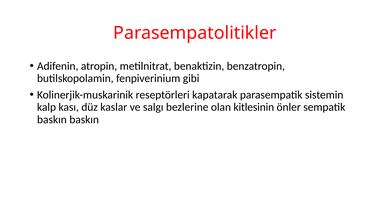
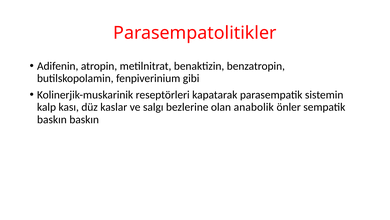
kitlesinin: kitlesinin -> anabolik (254, 107)
